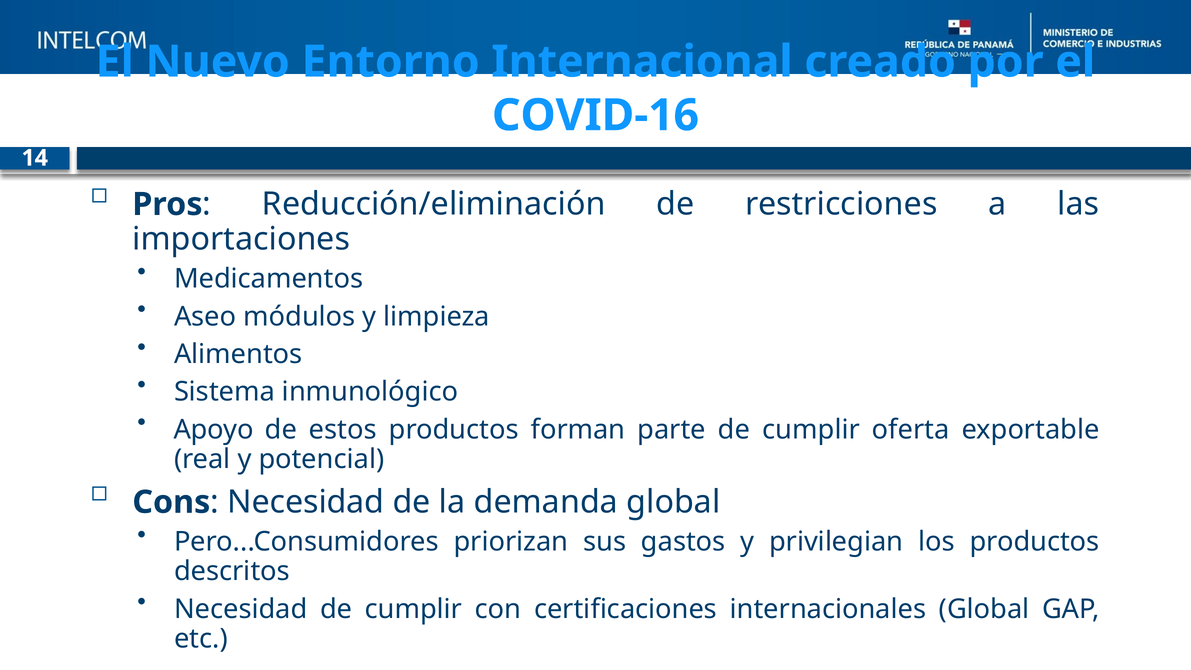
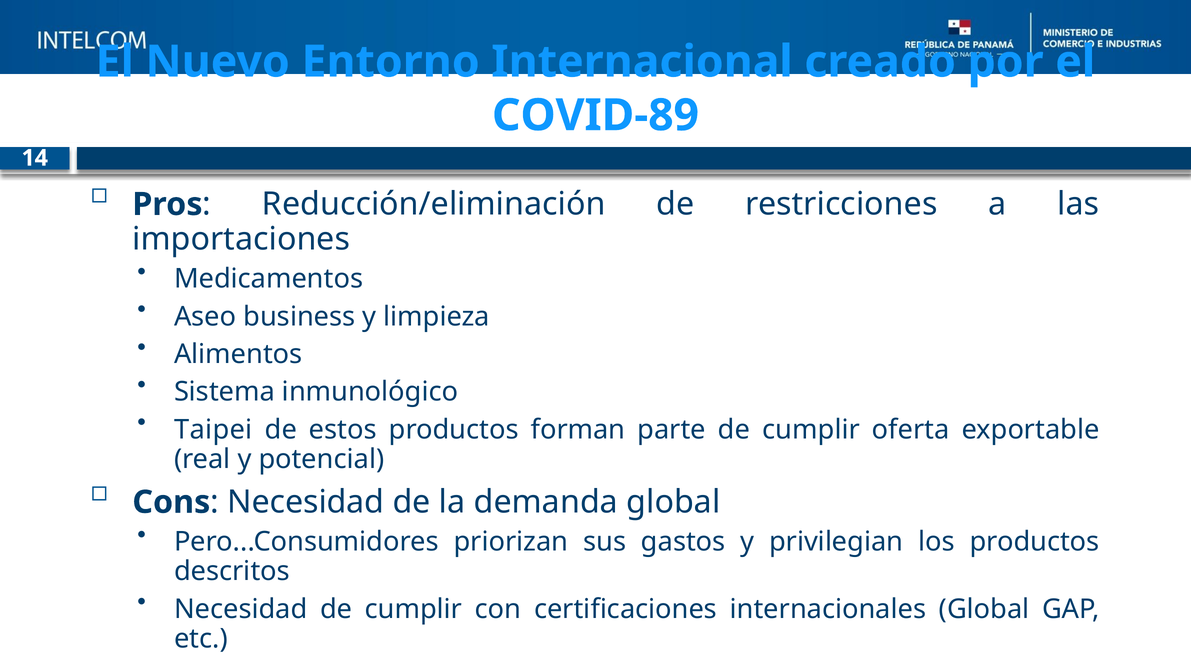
COVID-16: COVID-16 -> COVID-89 (595, 115)
módulos: módulos -> business (299, 317)
Apoyo: Apoyo -> Taipei (213, 429)
